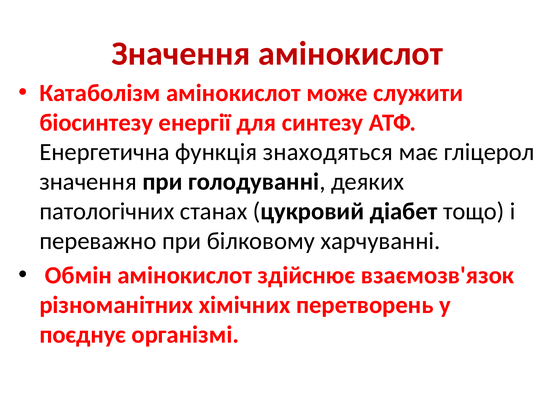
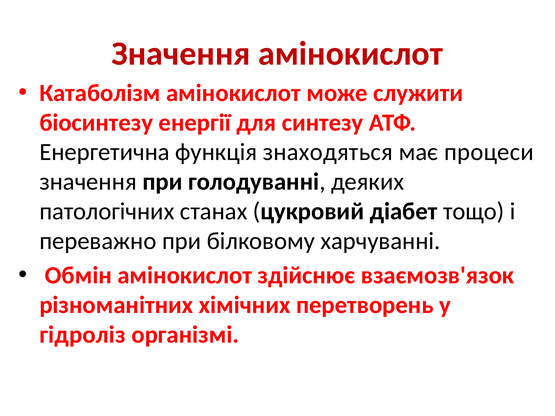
гліцерол: гліцерол -> процеси (489, 152)
поєднує: поєднує -> гідроліз (83, 335)
